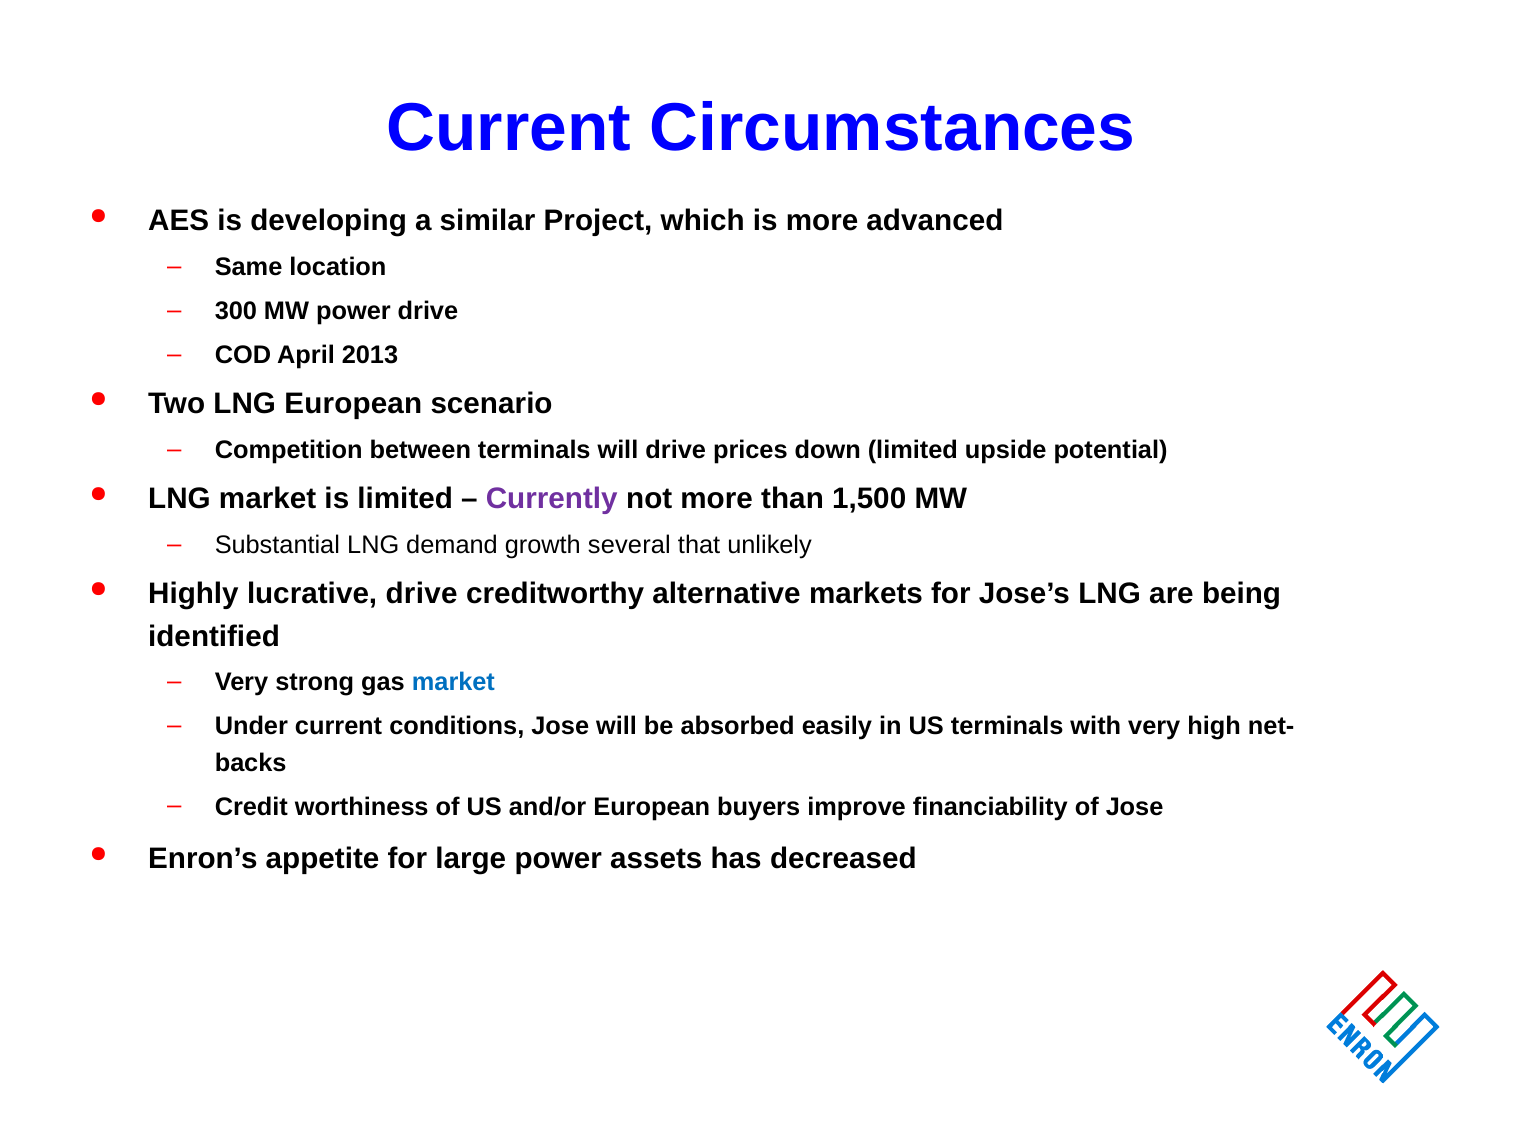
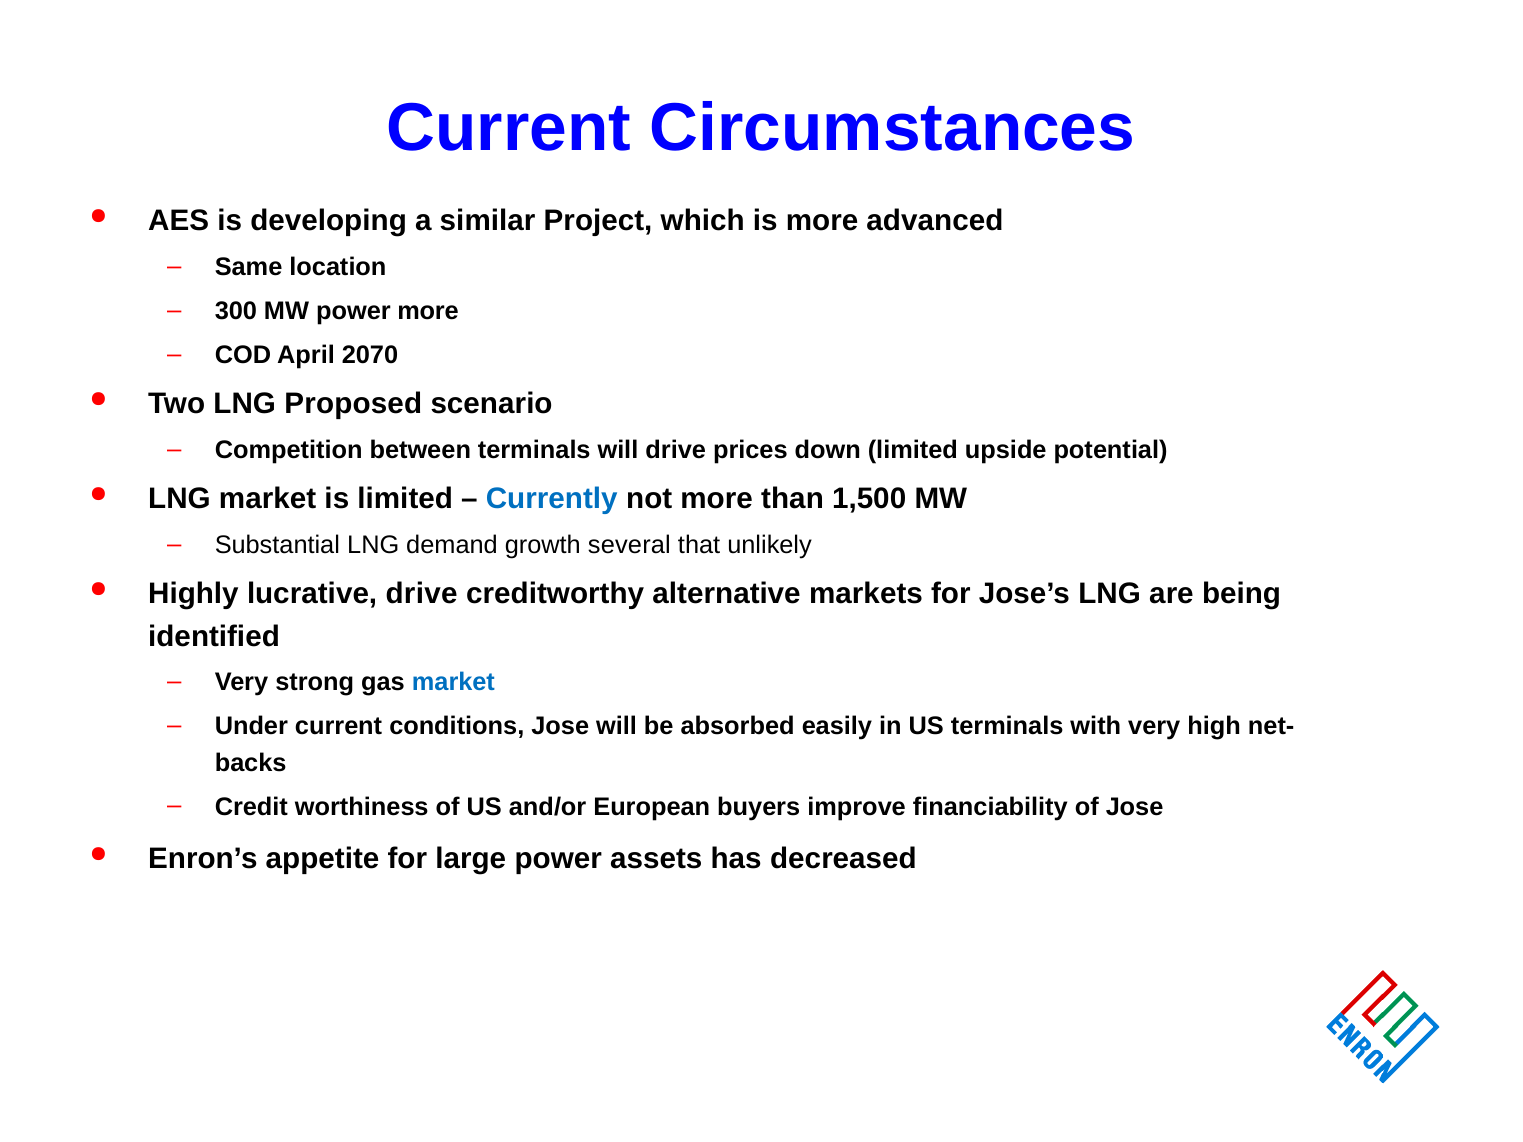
power drive: drive -> more (428, 311)
2013: 2013 -> 2070 (370, 355)
LNG European: European -> Proposed (353, 404)
Currently colour: purple -> blue (552, 499)
